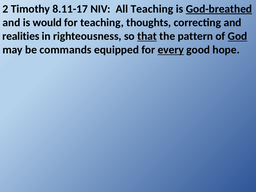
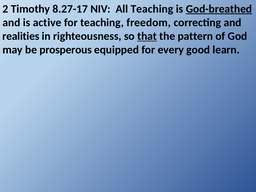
8.11-17: 8.11-17 -> 8.27-17 (70, 9)
would: would -> active (47, 23)
thoughts: thoughts -> freedom (149, 23)
God underline: present -> none (238, 36)
commands: commands -> prosperous (66, 50)
every underline: present -> none (171, 50)
hope: hope -> learn (226, 50)
